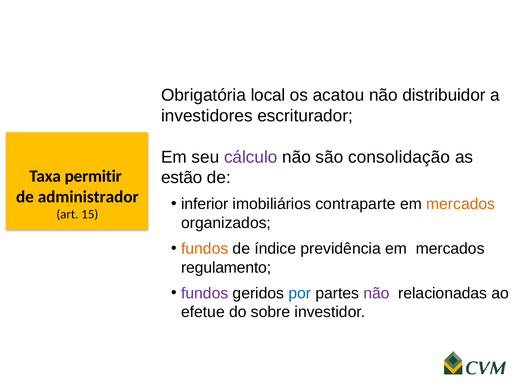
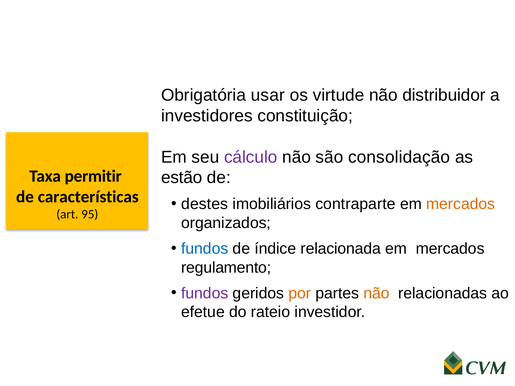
local: local -> usar (268, 95)
acatou: acatou -> virtude (339, 95)
escriturador: escriturador -> constituição (305, 116)
administrador: administrador -> características (88, 197)
inferior: inferior -> destes (205, 204)
15: 15 -> 95 (90, 215)
fundos colour: orange -> blue (205, 249)
previdência: previdência -> relacionada (341, 249)
por colour: blue -> orange (300, 293)
não colour: purple -> orange (376, 293)
sobre: sobre -> rateio (271, 312)
